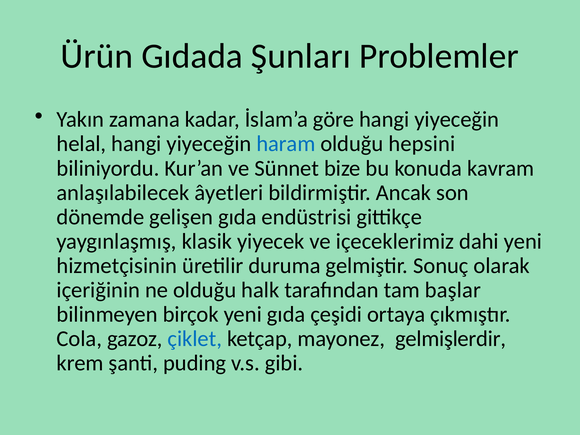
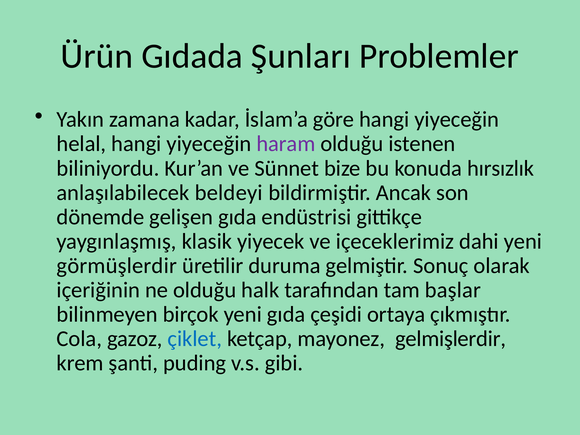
haram colour: blue -> purple (286, 144)
hepsini: hepsini -> istenen (422, 144)
kavram: kavram -> hırsızlık (501, 168)
âyetleri: âyetleri -> beldeyi (229, 193)
hizmetçisinin: hizmetçisinin -> görmüşlerdir (117, 266)
